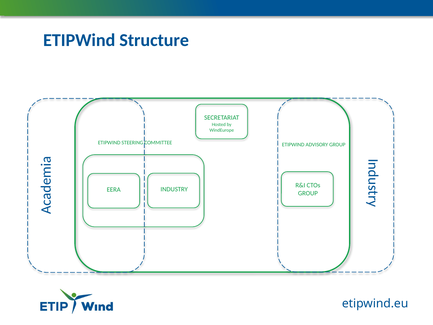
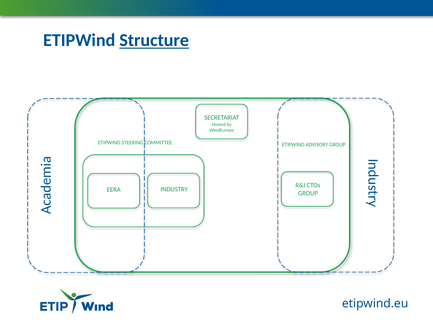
Structure underline: none -> present (154, 40)
